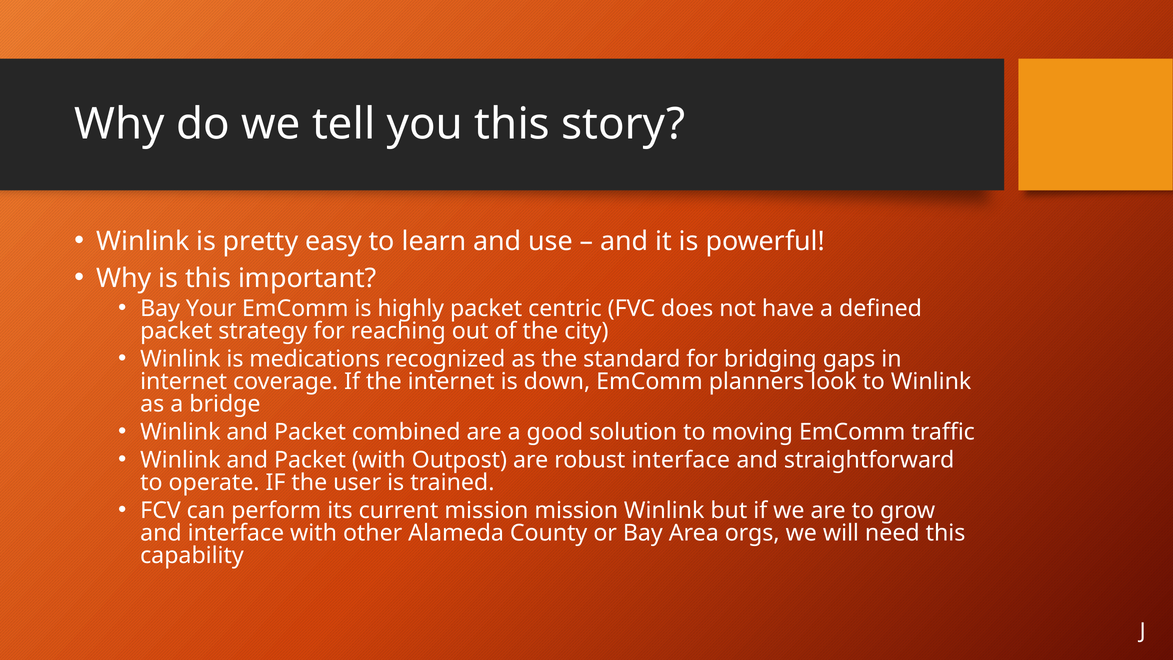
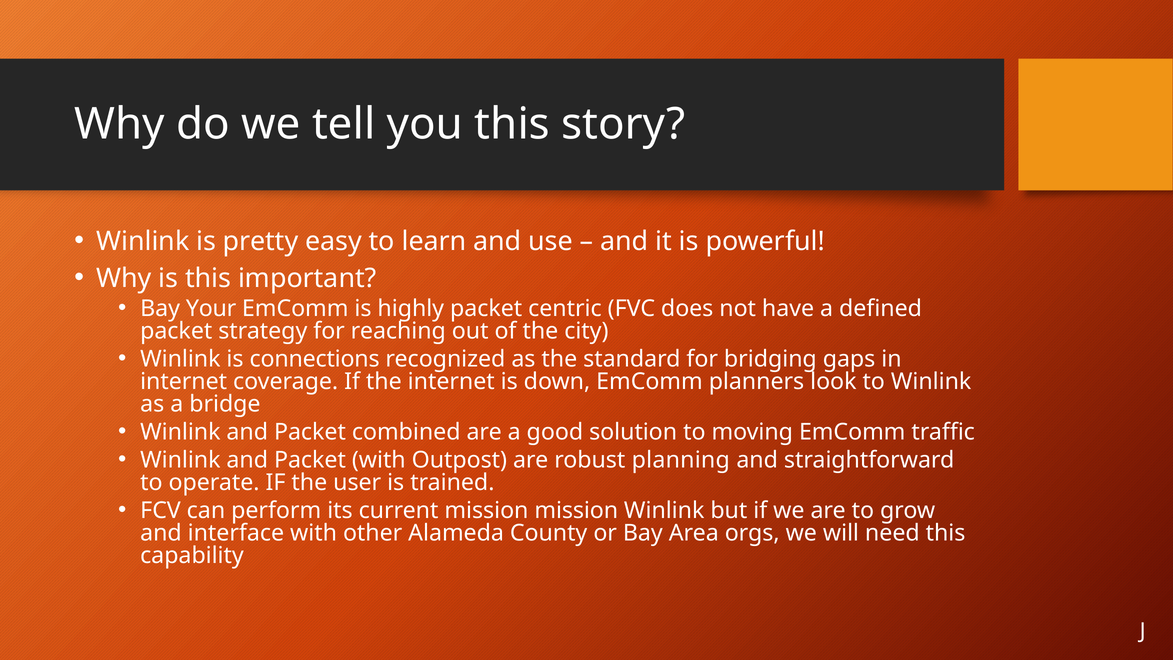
medications: medications -> connections (315, 359)
robust interface: interface -> planning (681, 460)
